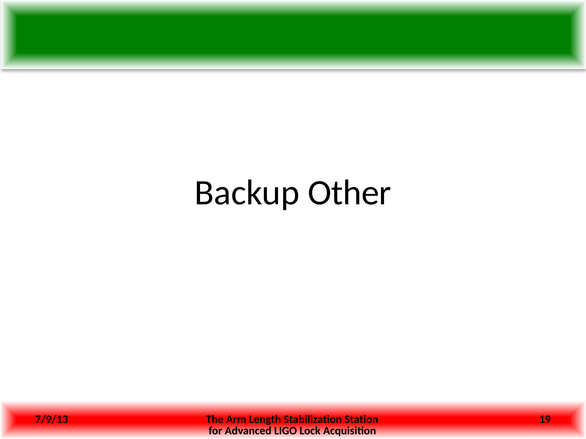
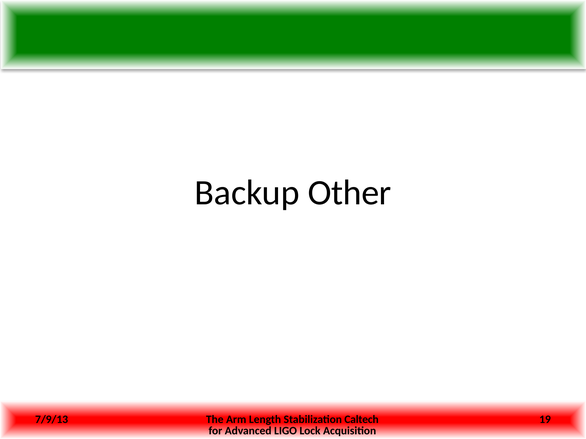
Station: Station -> Caltech (362, 420)
